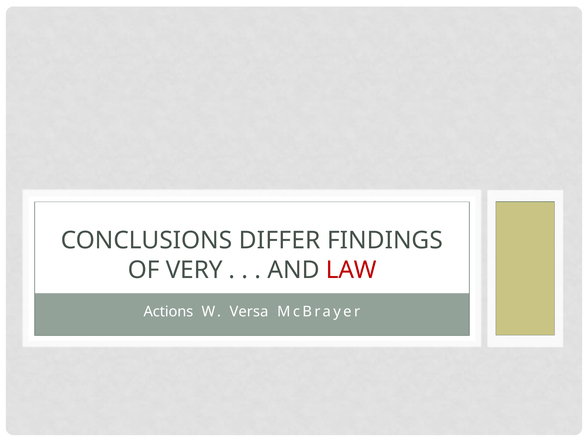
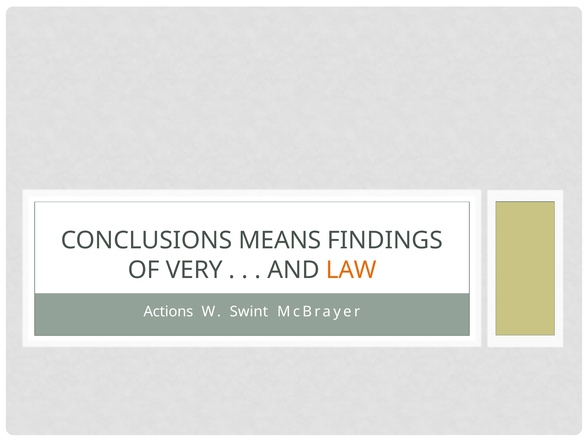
DIFFER: DIFFER -> MEANS (280, 241)
LAW colour: red -> orange (351, 270)
Versa: Versa -> Swint (249, 312)
